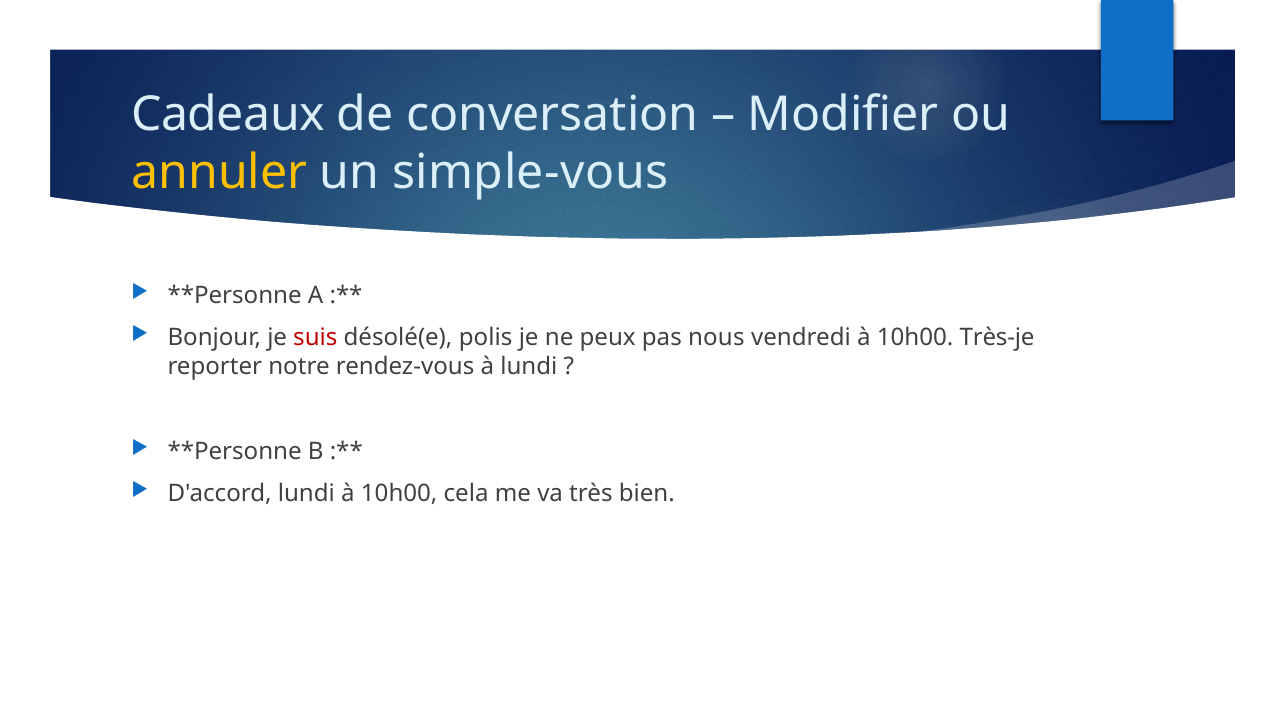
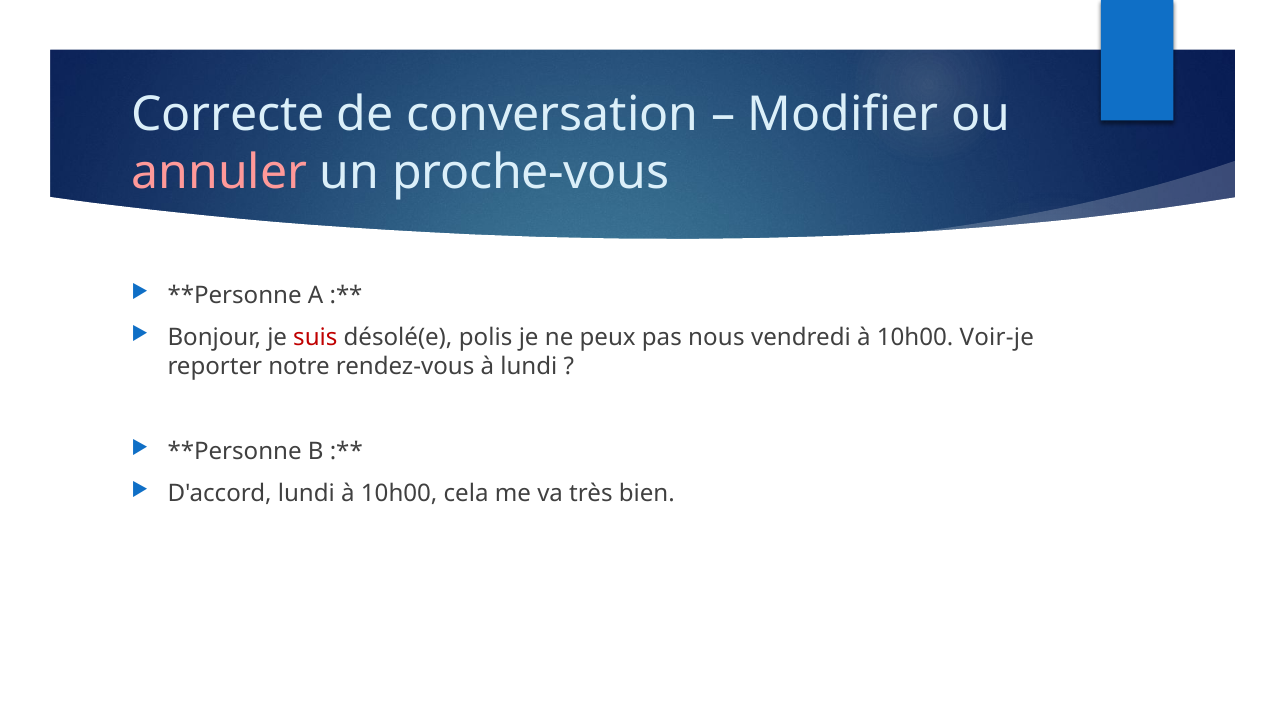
Cadeaux: Cadeaux -> Correcte (228, 114)
annuler colour: yellow -> pink (219, 172)
simple-vous: simple-vous -> proche-vous (531, 172)
Très-je: Très-je -> Voir-je (997, 338)
